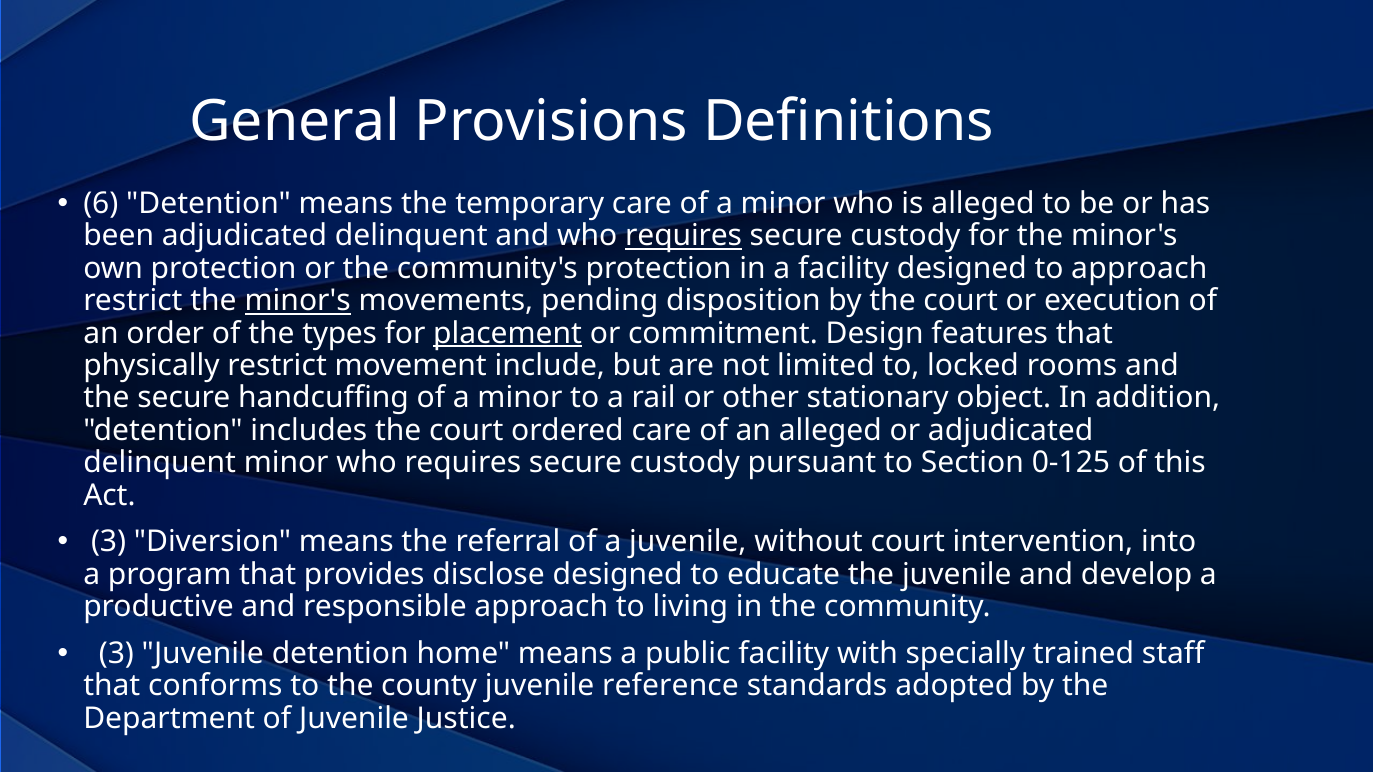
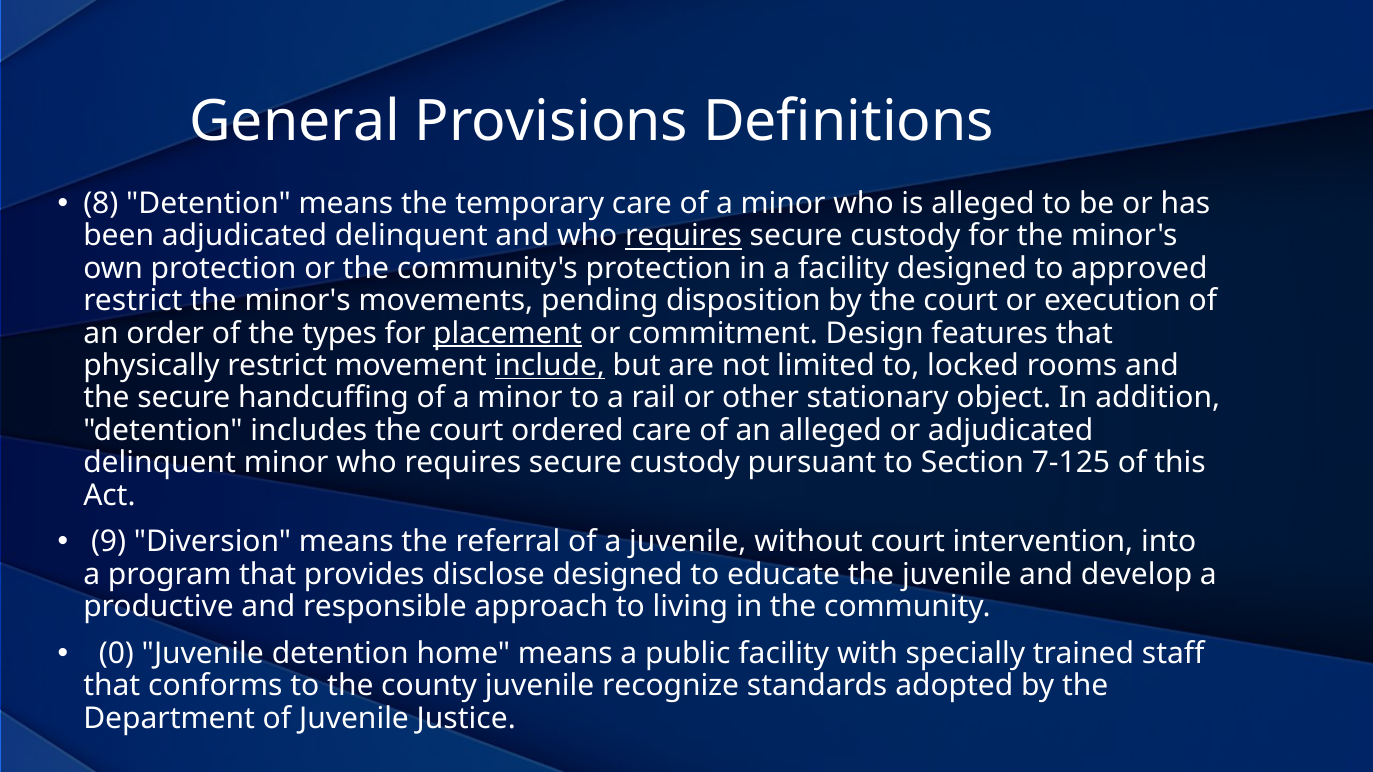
6: 6 -> 8 (101, 204)
to approach: approach -> approved (1139, 268)
minor's underline: present -> none (298, 301)
include underline: none -> present (550, 366)
0-125: 0-125 -> 7-125 (1071, 463)
3: 3 -> 9 (109, 542)
3: 3 -> 0 (116, 654)
reference: reference -> recognize (671, 686)
